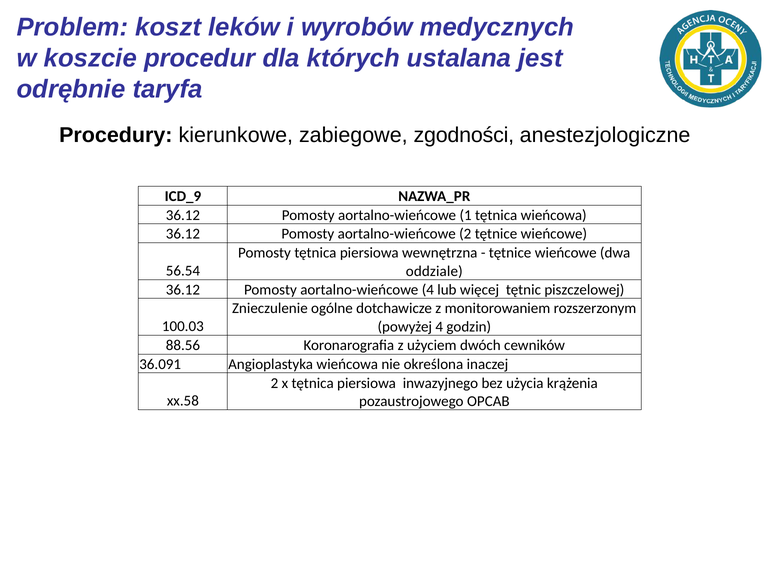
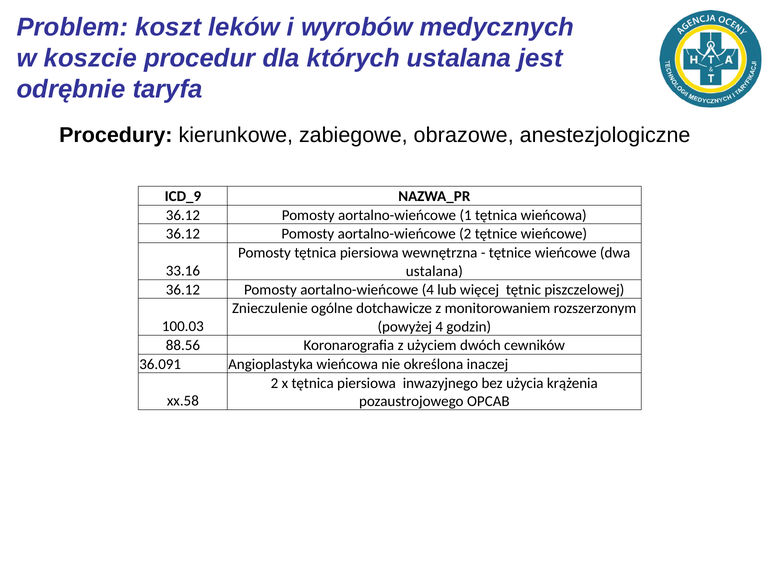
zgodności: zgodności -> obrazowe (464, 135)
56.54: 56.54 -> 33.16 (183, 271)
oddziale: oddziale -> ustalana (434, 271)
